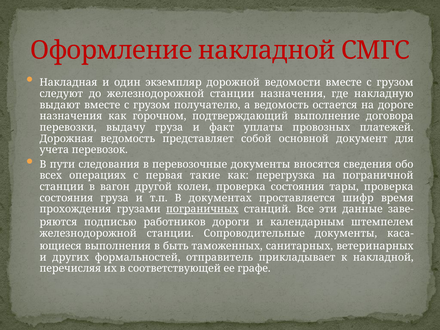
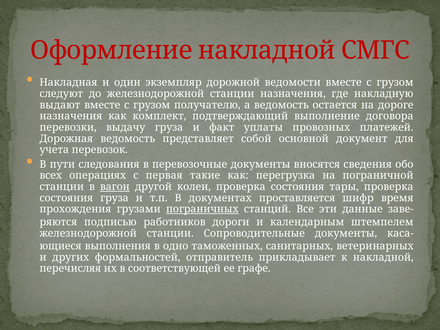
горочном: горочном -> комплект (159, 116)
вагон underline: none -> present (115, 187)
быть: быть -> одно (176, 246)
